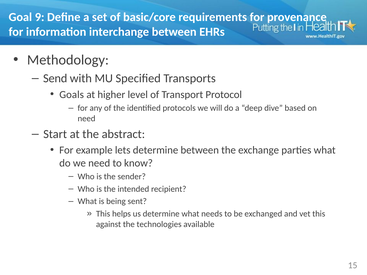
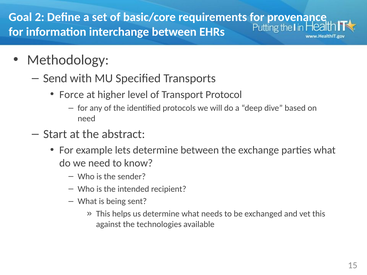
9: 9 -> 2 (40, 17)
Goals: Goals -> Force (72, 95)
